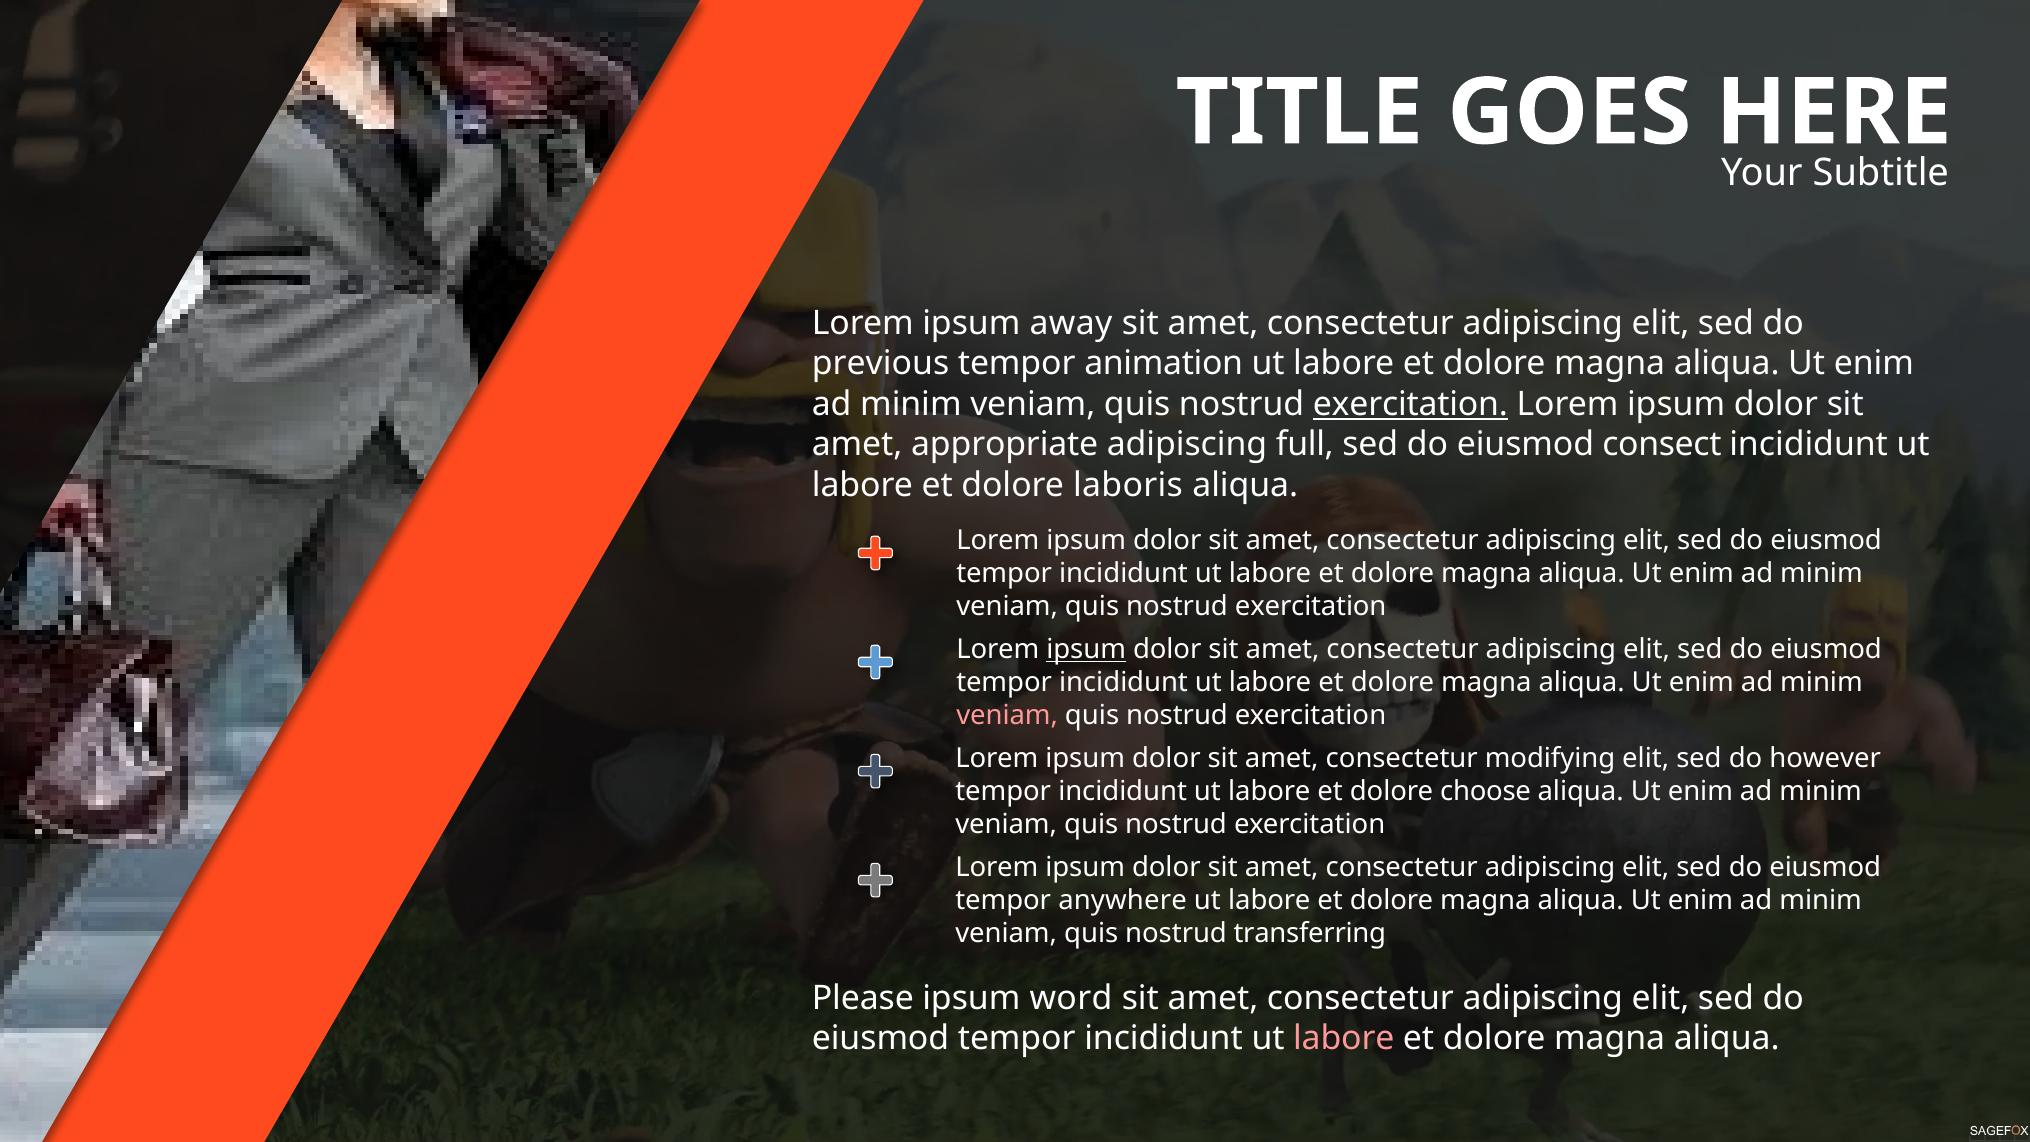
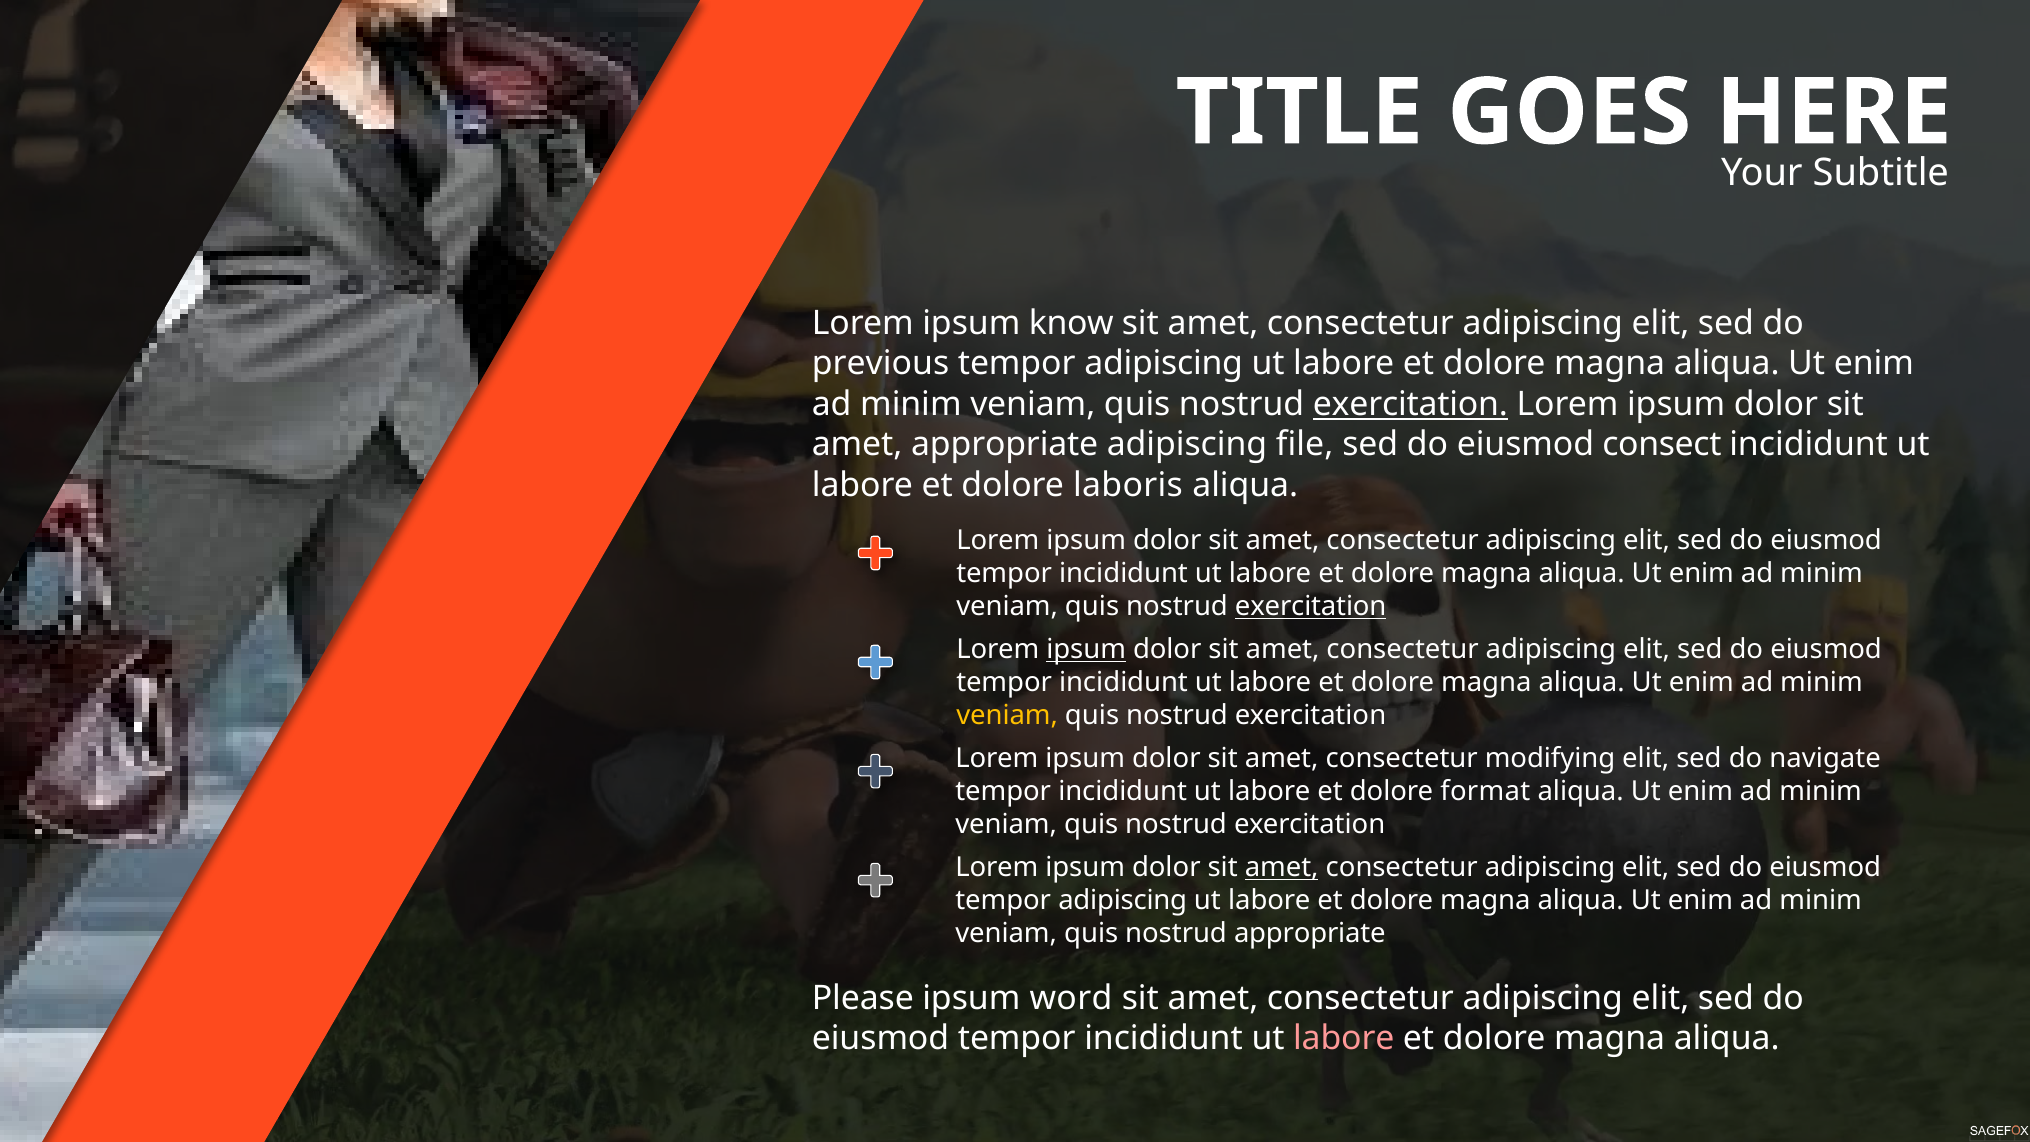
away: away -> know (1071, 323)
animation: animation -> adipiscing (1164, 364)
full: full -> file (1305, 445)
exercitation underline: none -> present (1311, 607)
veniam colour: pink -> yellow (1007, 716)
however: however -> navigate (1825, 759)
choose: choose -> format (1485, 792)
amet underline: none -> present (1282, 867)
anywhere: anywhere -> adipiscing (1123, 901)
nostrud transferring: transferring -> appropriate (1310, 934)
